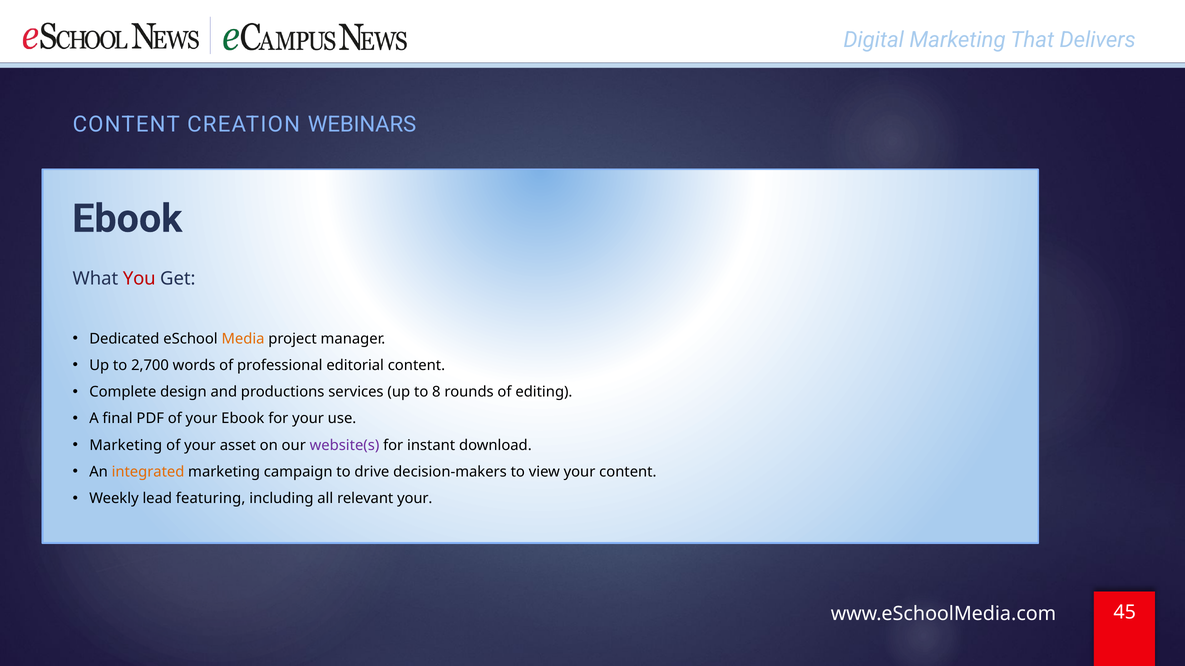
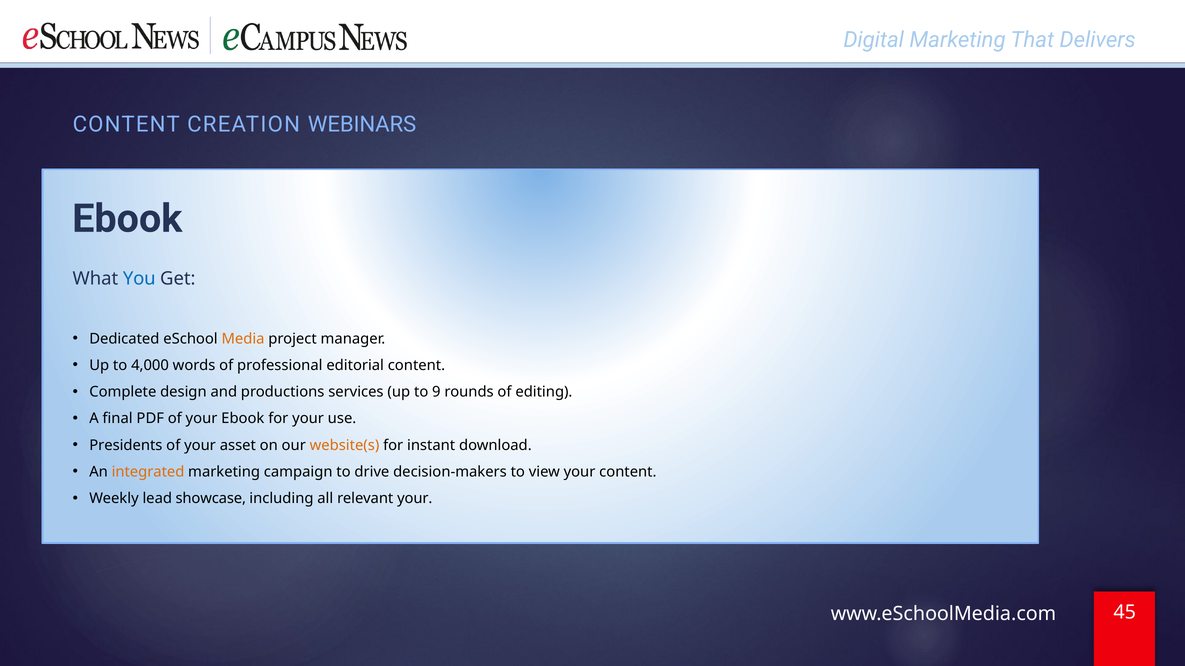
You colour: red -> blue (139, 279)
2,700: 2,700 -> 4,000 (150, 366)
8: 8 -> 9 (436, 392)
Marketing: Marketing -> Presidents (126, 446)
website(s colour: purple -> orange (345, 446)
featuring: featuring -> showcase (211, 499)
